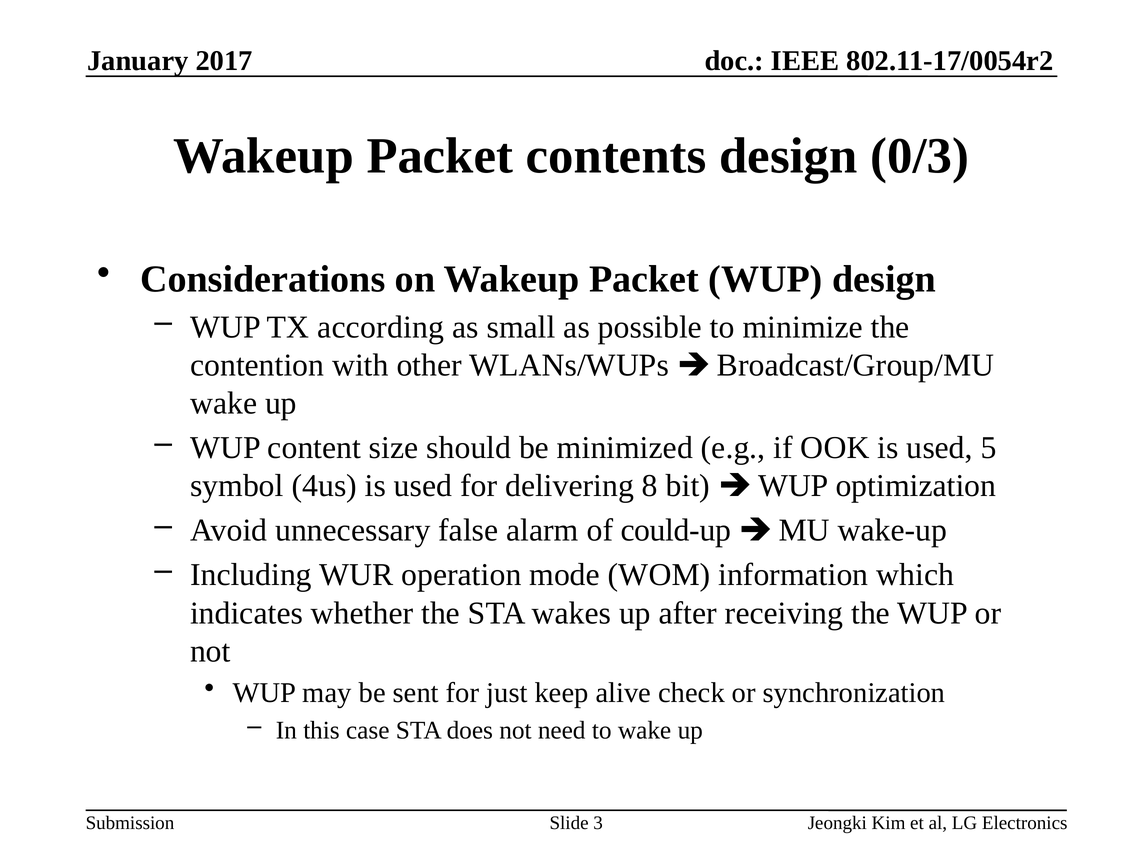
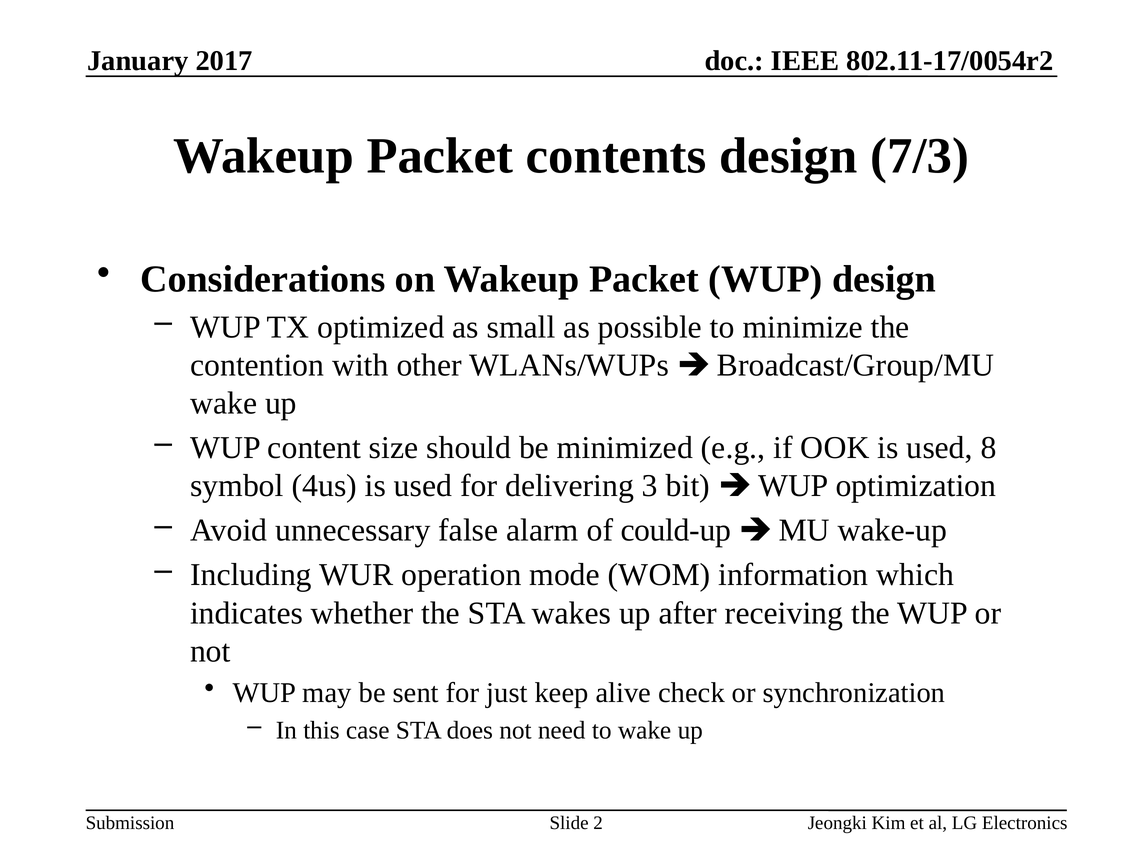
0/3: 0/3 -> 7/3 (920, 156)
according: according -> optimized (381, 327)
5: 5 -> 8 (989, 447)
8: 8 -> 3 (650, 486)
3: 3 -> 2 (598, 822)
